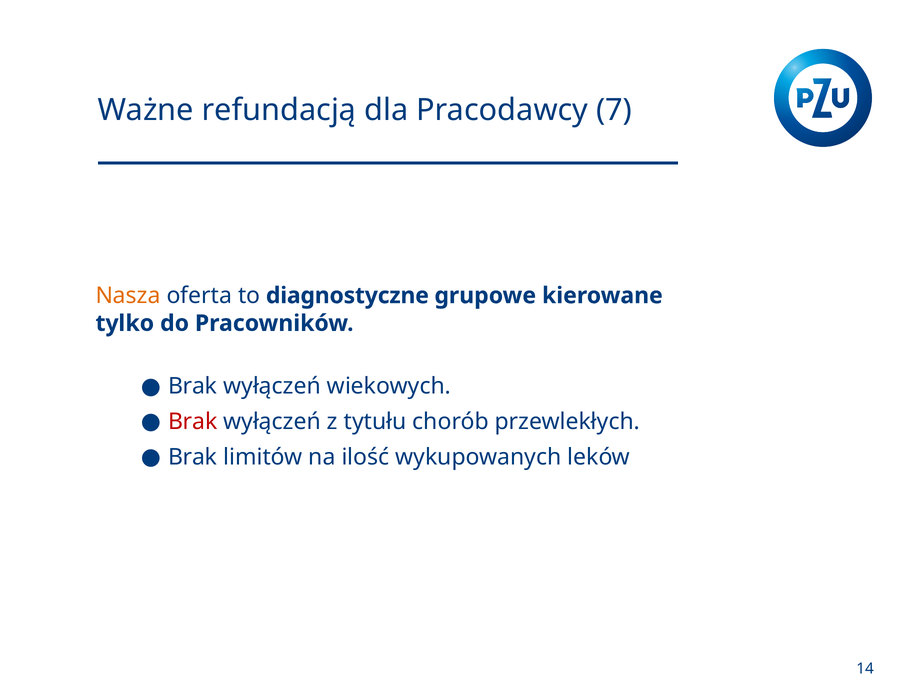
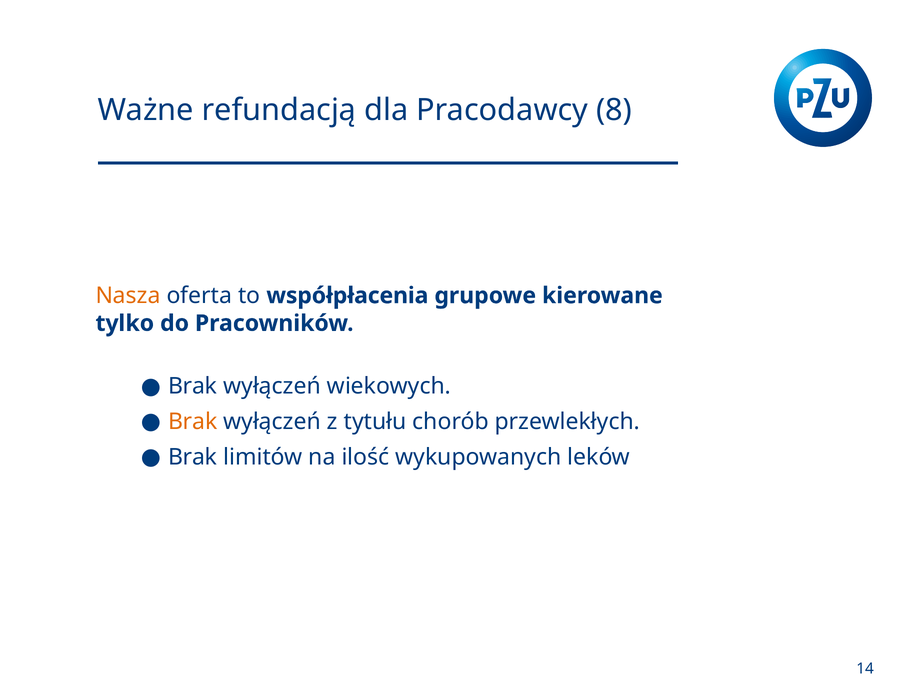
7: 7 -> 8 (614, 110)
diagnostyczne: diagnostyczne -> współpłacenia (347, 296)
Brak colour: red -> orange (193, 421)
